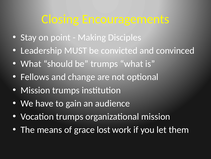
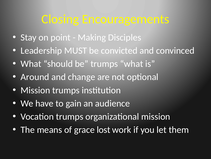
Fellows: Fellows -> Around (35, 77)
